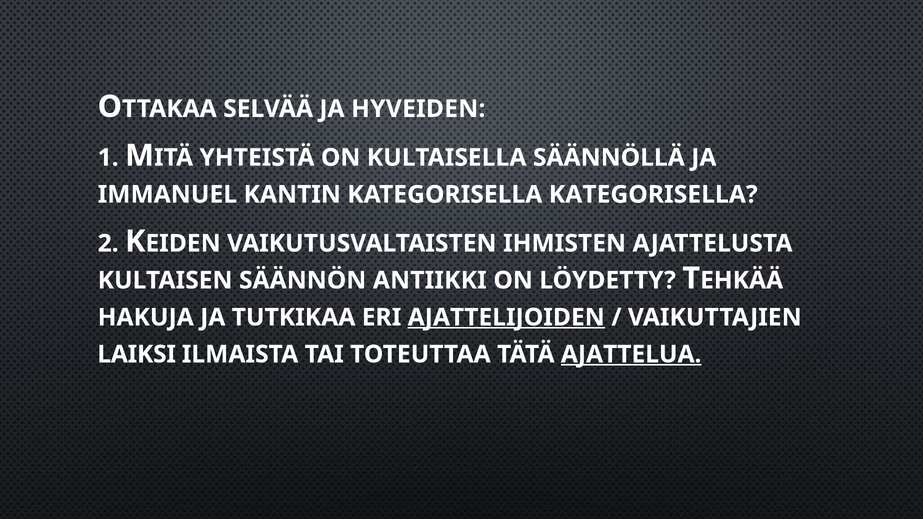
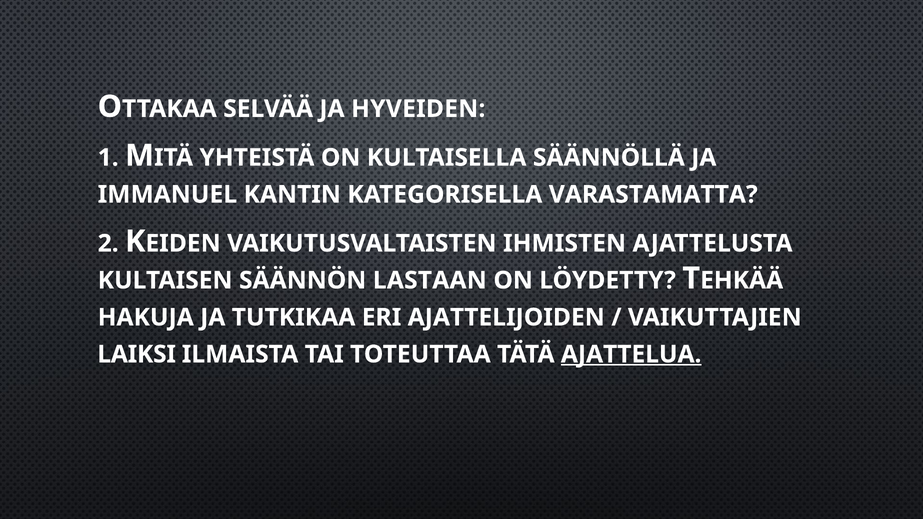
KATEGORISELLA KATEGORISELLA: KATEGORISELLA -> VARASTAMATTA (653, 195)
ANTIIKKI: ANTIIKKI -> LASTAAN (430, 280)
AJATTELIJOIDEN underline: present -> none (506, 317)
